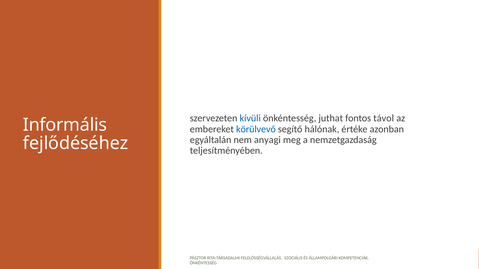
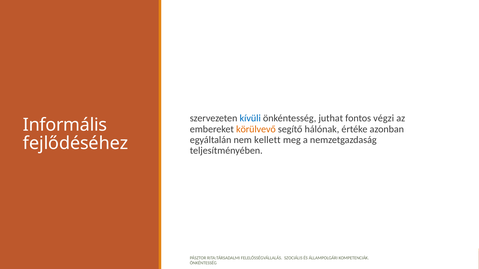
távol: távol -> végzi (384, 118)
körülvevő colour: blue -> orange (256, 129)
anyagi: anyagi -> kellett (267, 140)
